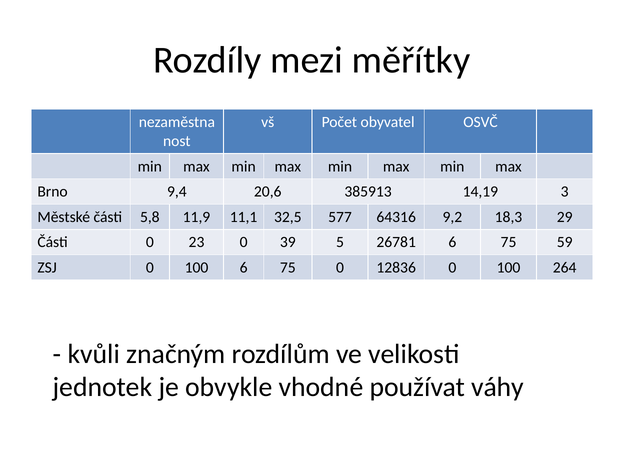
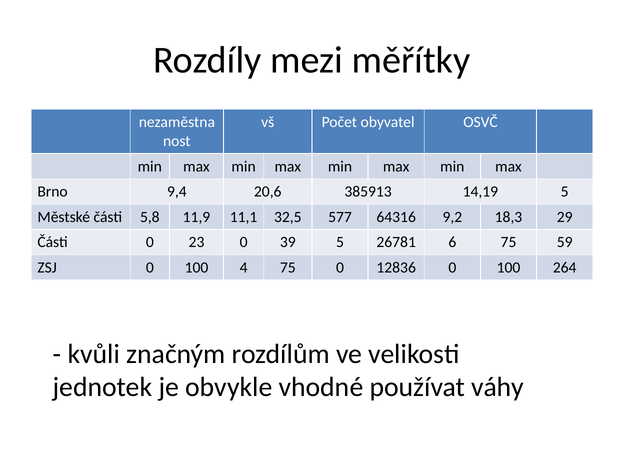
14,19 3: 3 -> 5 (565, 192)
100 6: 6 -> 4 (244, 268)
